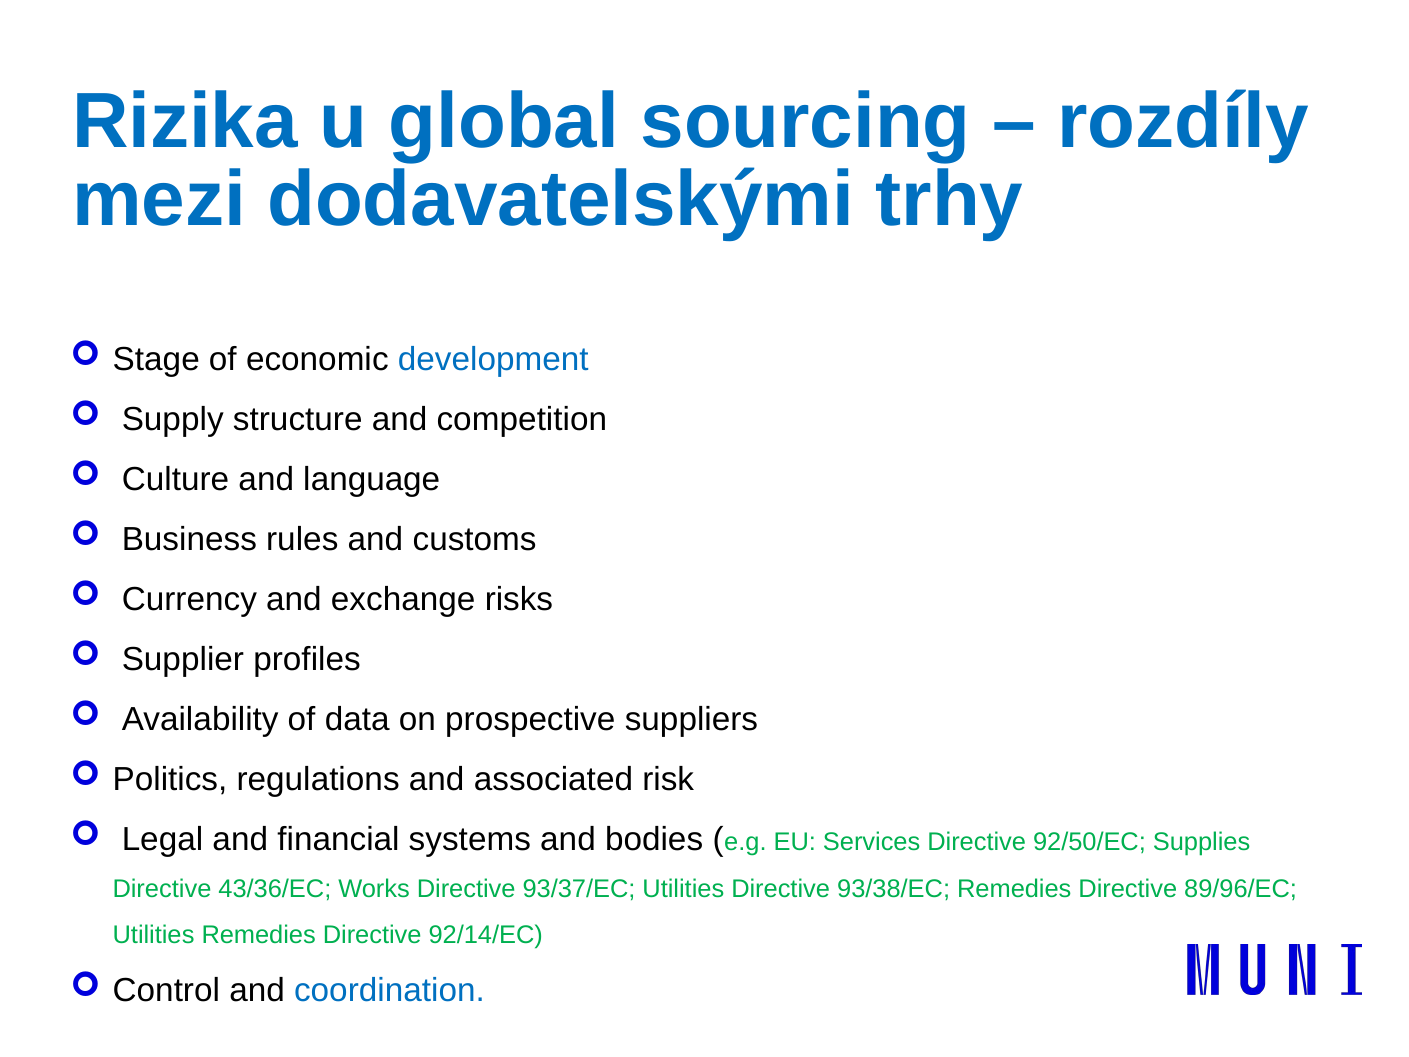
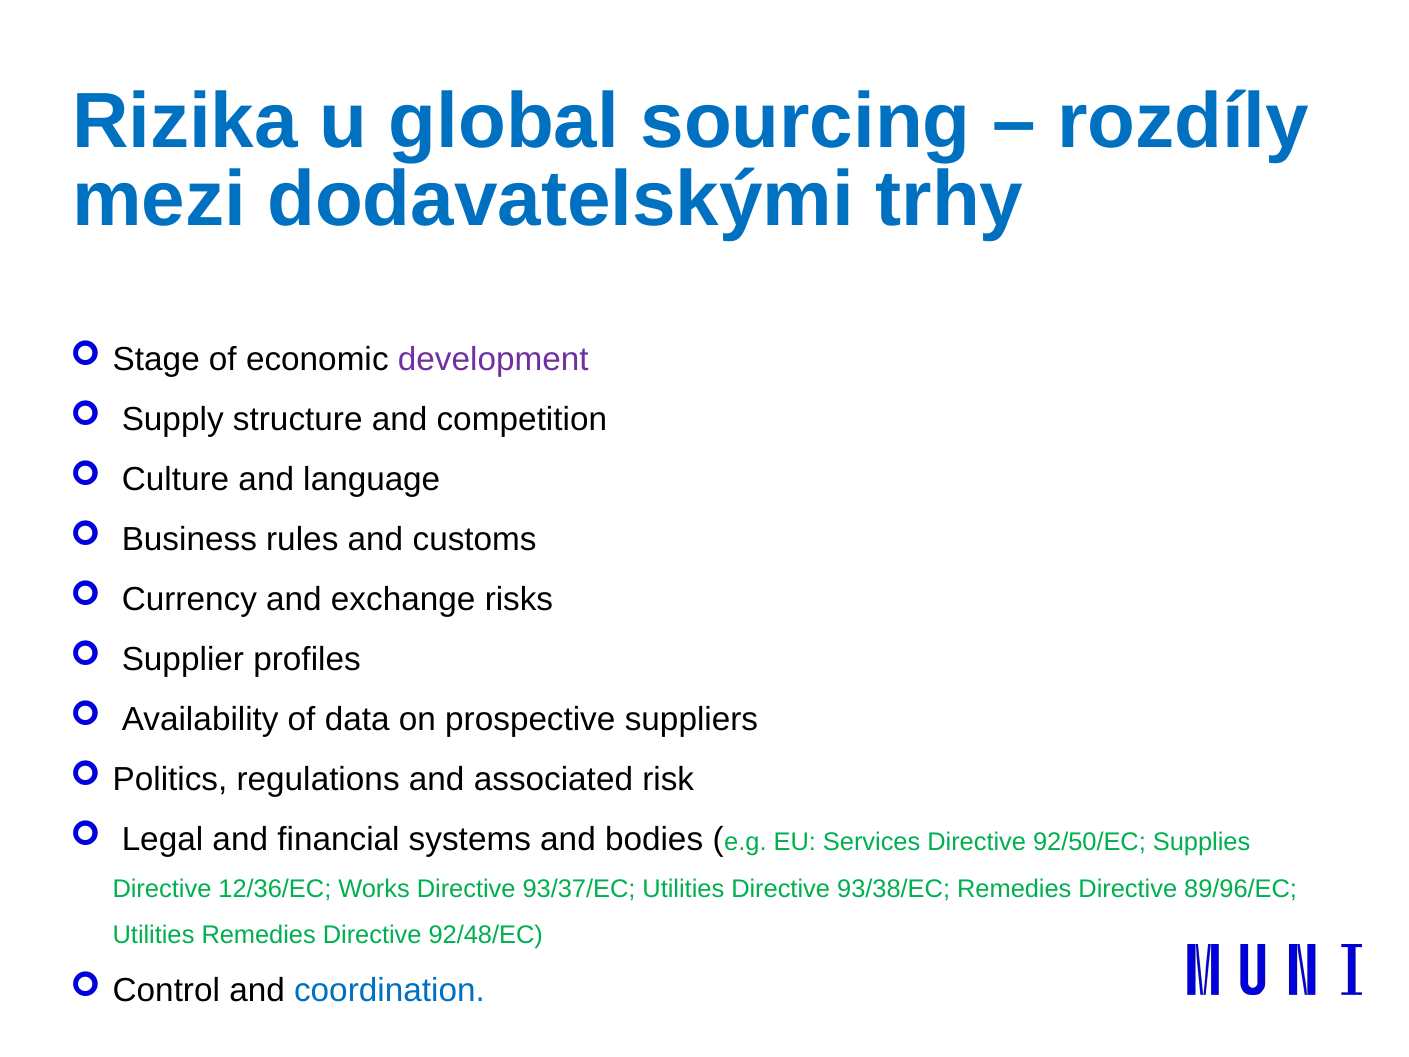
development colour: blue -> purple (493, 360)
43/36/EC: 43/36/EC -> 12/36/EC (275, 889)
92/14/EC: 92/14/EC -> 92/48/EC (486, 935)
